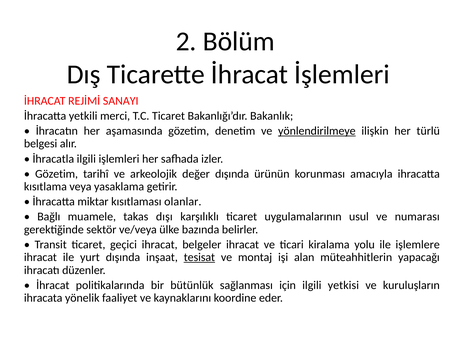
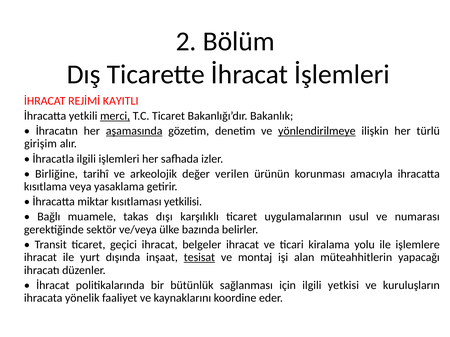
SANAYI: SANAYI -> KAYITLI (121, 101)
merci underline: none -> present (115, 116)
aşamasında underline: none -> present (134, 131)
belgesi: belgesi -> girişim (41, 144)
Gözetim: Gözetim -> Birliğine (56, 174)
değer dışında: dışında -> verilen (232, 174)
olanlar: olanlar -> yetkilisi (183, 202)
